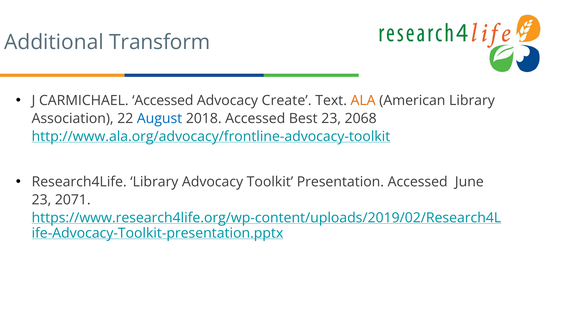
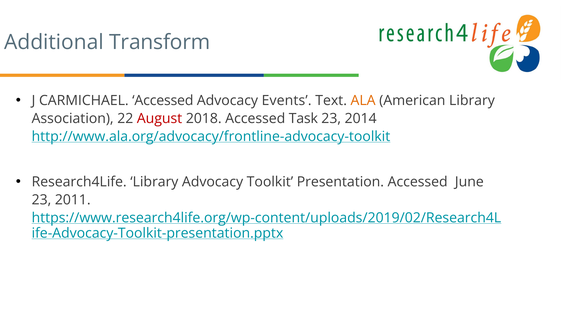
Create: Create -> Events (287, 101)
August colour: blue -> red (160, 119)
Best: Best -> Task (303, 119)
2068: 2068 -> 2014 (361, 119)
2071: 2071 -> 2011 (73, 200)
